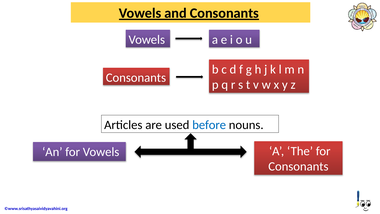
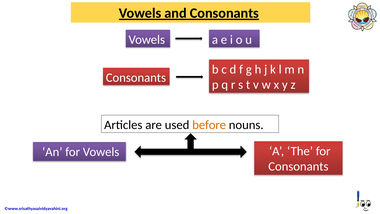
before colour: blue -> orange (209, 125)
